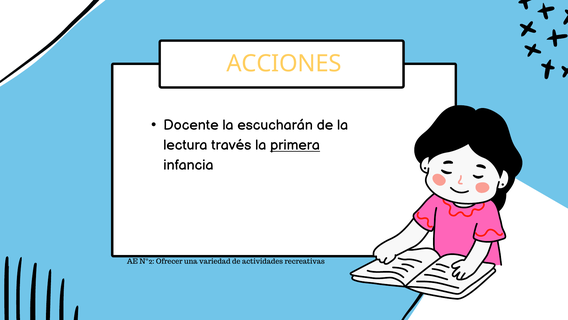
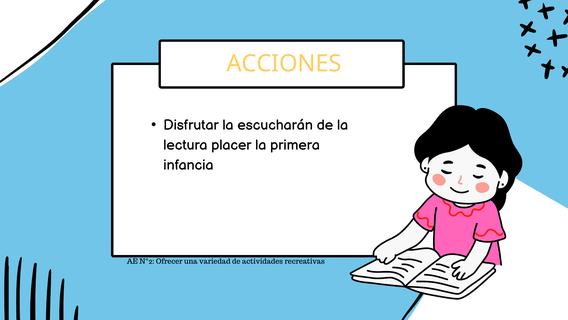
Docente: Docente -> Disfrutar (191, 125)
través: través -> placer (231, 145)
primera underline: present -> none (295, 145)
